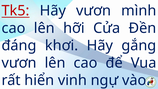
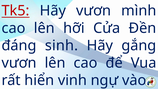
khơi: khơi -> sinh (62, 45)
